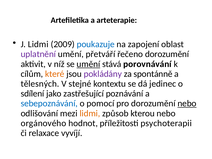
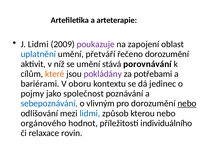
poukazuje colour: blue -> purple (96, 44)
uplatnění colour: purple -> blue (38, 54)
umění underline: present -> none (88, 64)
spontánně: spontánně -> potřebami (153, 74)
tělesných: tělesných -> bariérami (40, 84)
stejné: stejné -> oboru (80, 84)
sdílení: sdílení -> pojmy (32, 94)
zastřešující: zastřešující -> společnost (84, 94)
pomocí: pomocí -> vlivným (101, 103)
lidmi colour: orange -> blue (90, 113)
psychoterapii: psychoterapii -> individuálního (166, 123)
vyvíjí: vyvíjí -> rovin (72, 133)
